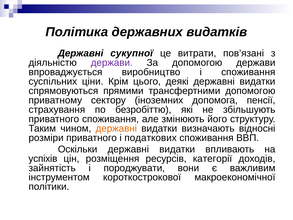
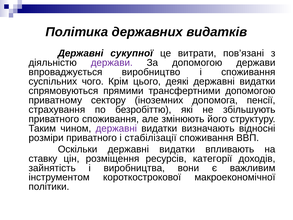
ціни: ціни -> чого (93, 81)
державні colour: orange -> purple (116, 128)
податкових: податкових -> стабілізації (151, 138)
успіхів: успіхів -> ставку (43, 158)
породжувати: породжувати -> виробництва (134, 168)
